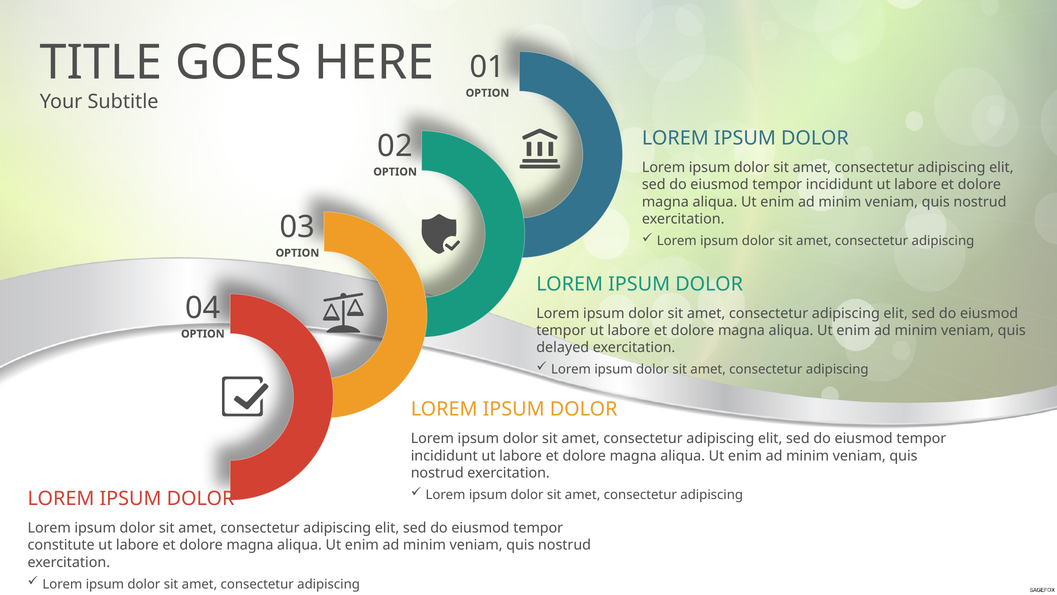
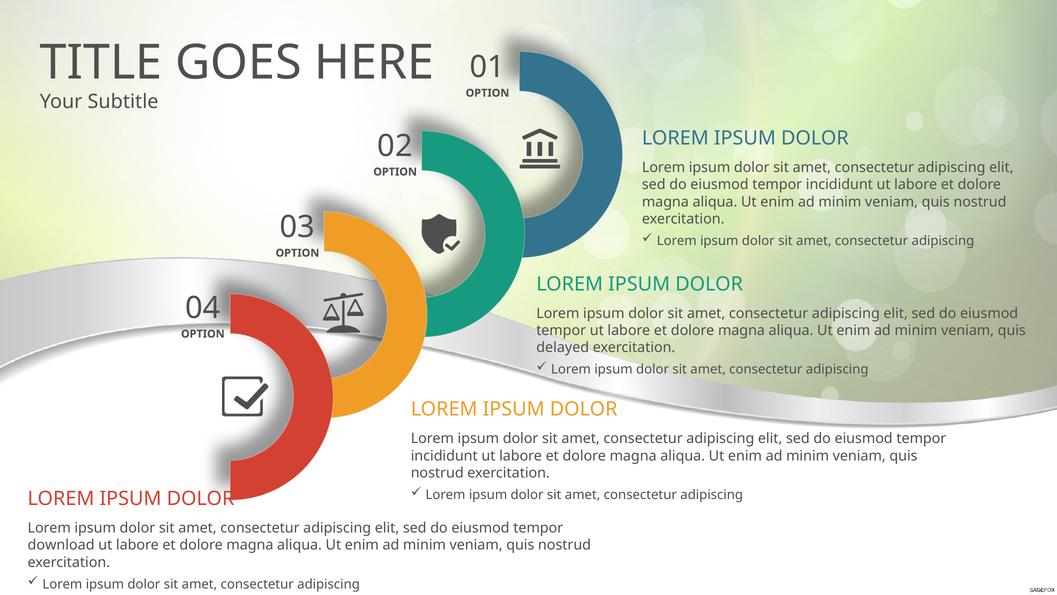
constitute: constitute -> download (61, 545)
